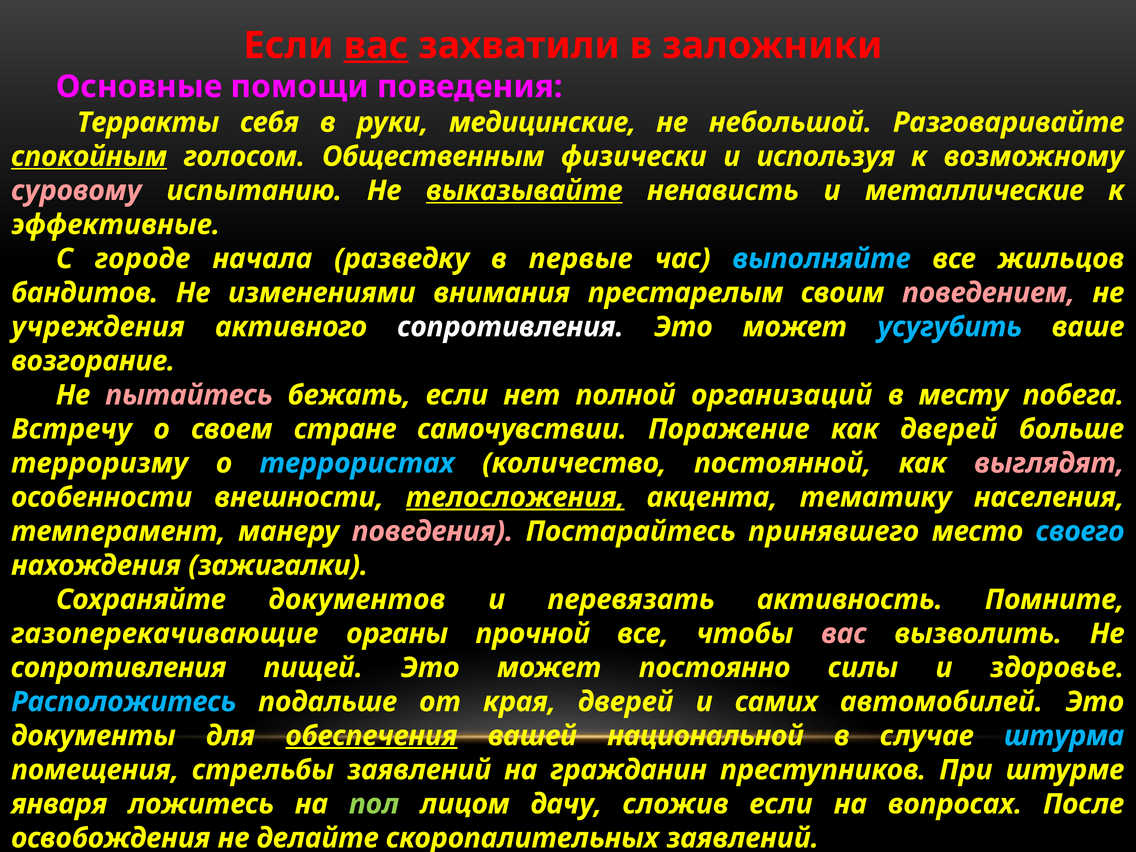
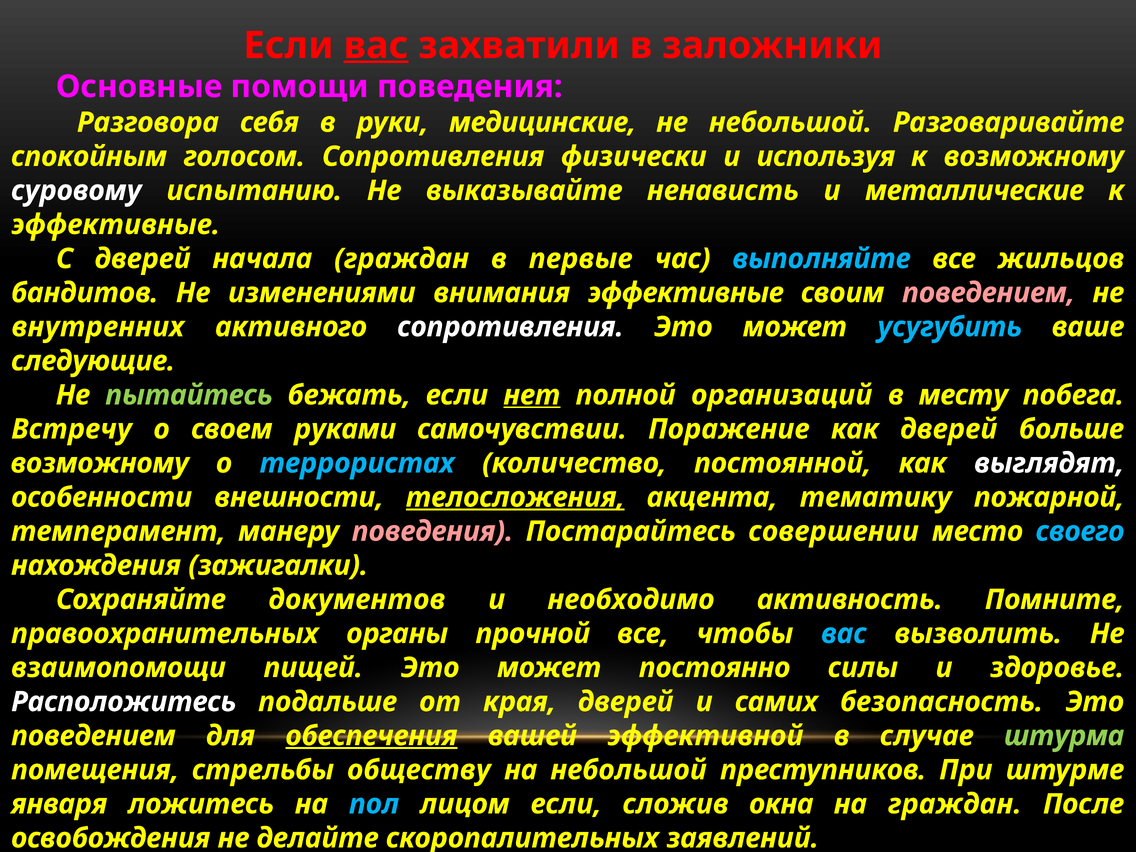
Терракты: Терракты -> Разговора (148, 122)
спокойным underline: present -> none (89, 157)
голосом Общественным: Общественным -> Сопротивления (433, 157)
суровому colour: pink -> white (76, 191)
выказывайте underline: present -> none (524, 191)
С городе: городе -> дверей (143, 259)
начала разведку: разведку -> граждан (402, 259)
внимания престарелым: престарелым -> эффективные (686, 293)
учреждения: учреждения -> внутренних (98, 327)
возгорание: возгорание -> следующие (93, 361)
пытайтесь colour: pink -> light green (189, 395)
нет underline: none -> present (532, 395)
стране: стране -> руками (345, 429)
терроризму: терроризму -> возможному (100, 463)
выглядят colour: pink -> white (1049, 463)
населения: населения -> пожарной (1049, 497)
принявшего: принявшего -> совершении (834, 531)
перевязать: перевязать -> необходимо (631, 600)
газоперекачивающие: газоперекачивающие -> правоохранительных (165, 634)
вас colour: pink -> light blue (844, 634)
сопротивления: сопротивления -> взаимопомощи (119, 668)
Расположитесь colour: light blue -> white (124, 702)
автомобилей: автомобилей -> безопасность (942, 702)
документы: документы -> поведением (93, 736)
национальной: национальной -> эффективной (705, 736)
штурма colour: light blue -> light green (1064, 736)
стрельбы заявлений: заявлений -> обществу (419, 770)
на гражданин: гражданин -> небольшой (629, 770)
пол colour: light green -> light blue (374, 804)
лицом дачу: дачу -> если (566, 804)
сложив если: если -> окна (781, 804)
на вопросах: вопросах -> граждан (955, 804)
